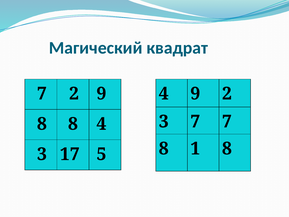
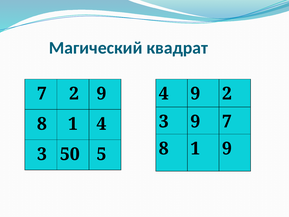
3 7: 7 -> 9 (195, 121)
8: 8 -> 1 (73, 124)
1 8: 8 -> 9 (227, 148)
17: 17 -> 50 (70, 154)
